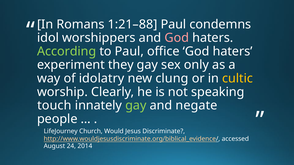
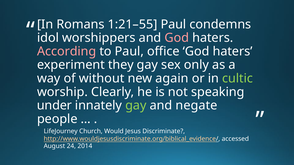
1:21–88: 1:21–88 -> 1:21–55 (133, 24)
According colour: light green -> pink (67, 51)
idolatry: idolatry -> without (102, 79)
clung: clung -> again (172, 79)
cultic colour: yellow -> light green (238, 79)
touch: touch -> under (54, 106)
